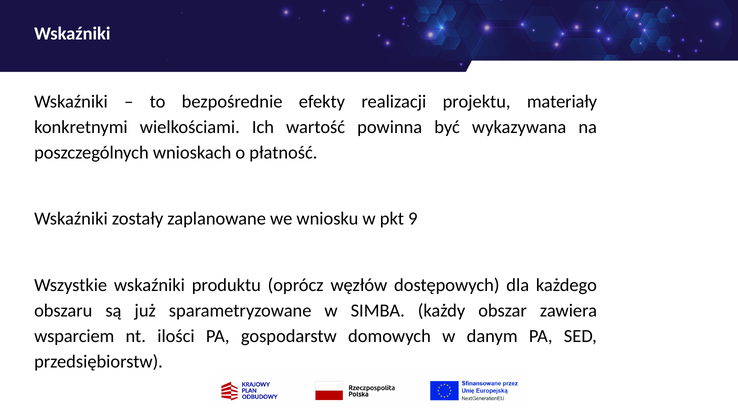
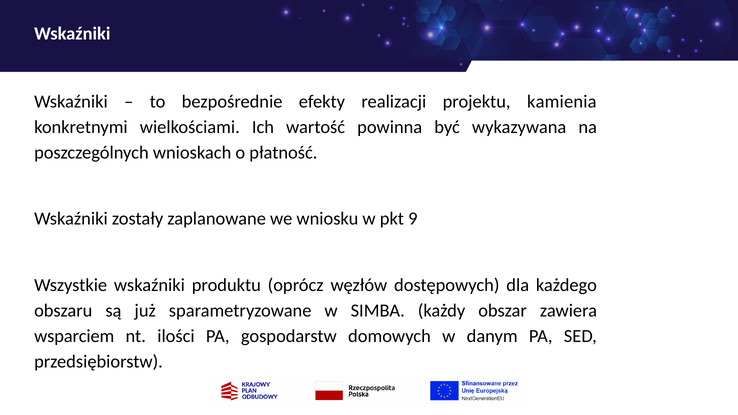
materiały: materiały -> kamienia (562, 102)
